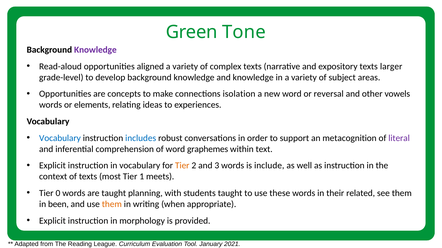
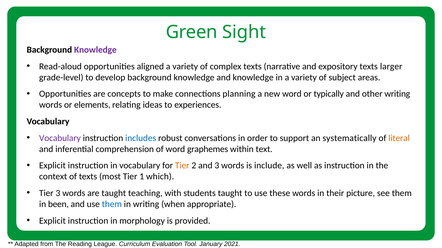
Tone: Tone -> Sight (244, 32)
isolation: isolation -> planning (239, 94)
reversal: reversal -> typically (329, 94)
other vowels: vowels -> writing (397, 94)
Vocabulary colour: blue -> purple (60, 138)
metacognition: metacognition -> systematically (349, 138)
literal colour: purple -> orange (399, 138)
meets: meets -> which (160, 177)
Tier 0: 0 -> 3 (58, 194)
planning: planning -> teaching (145, 194)
related: related -> picture (361, 194)
them colour: orange -> blue (112, 205)
